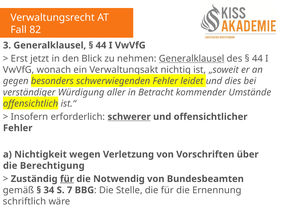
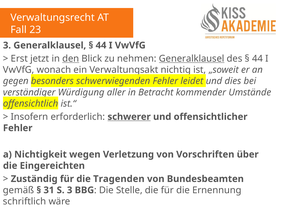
82: 82 -> 23 (35, 30)
den underline: none -> present (71, 59)
Berechtigung: Berechtigung -> Eingereichten (52, 166)
für underline: present -> none (67, 179)
Notwendig: Notwendig -> Tragenden (119, 179)
34: 34 -> 31 (49, 191)
S 7: 7 -> 3 (70, 191)
